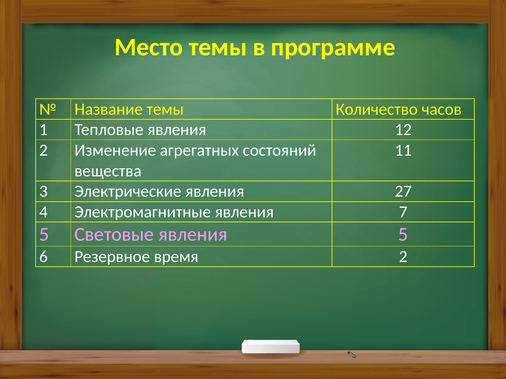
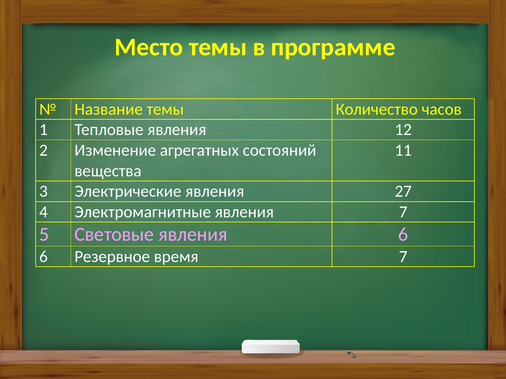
явления 5: 5 -> 6 (403, 235)
время 2: 2 -> 7 (403, 257)
